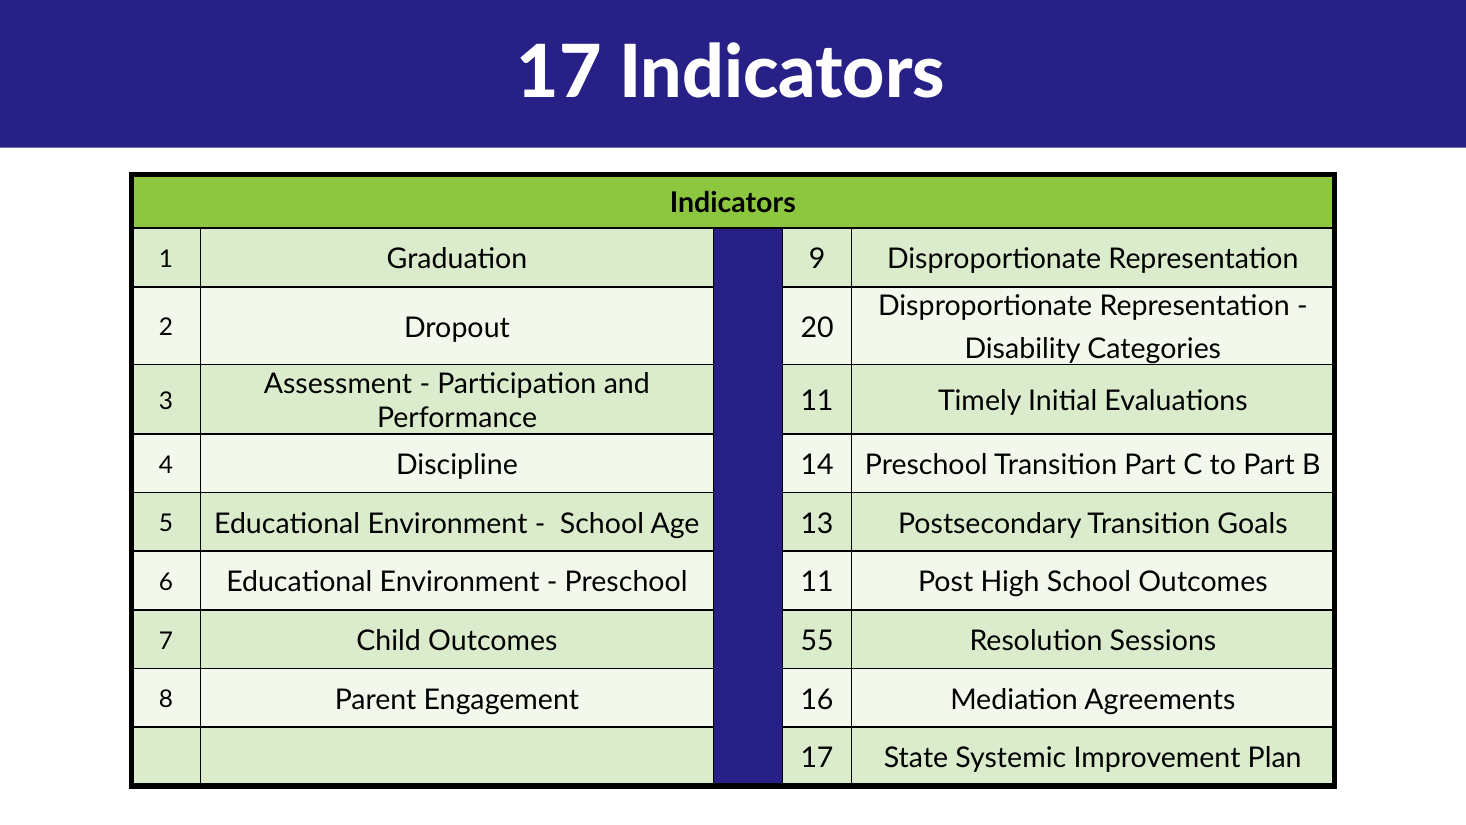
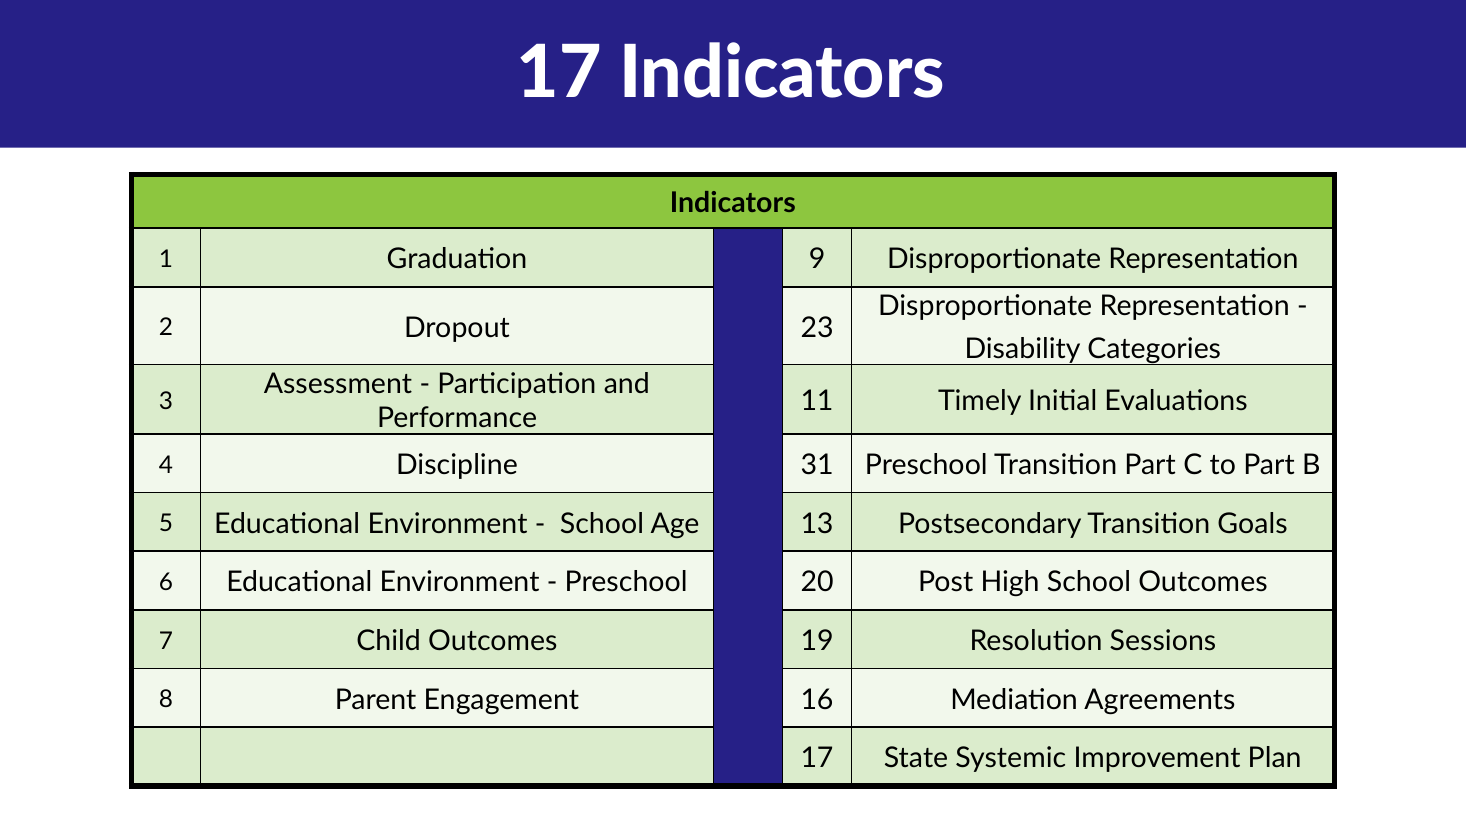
20: 20 -> 23 (817, 328)
14: 14 -> 31 (817, 465)
Preschool 11: 11 -> 20 (817, 582)
55: 55 -> 19 (817, 641)
